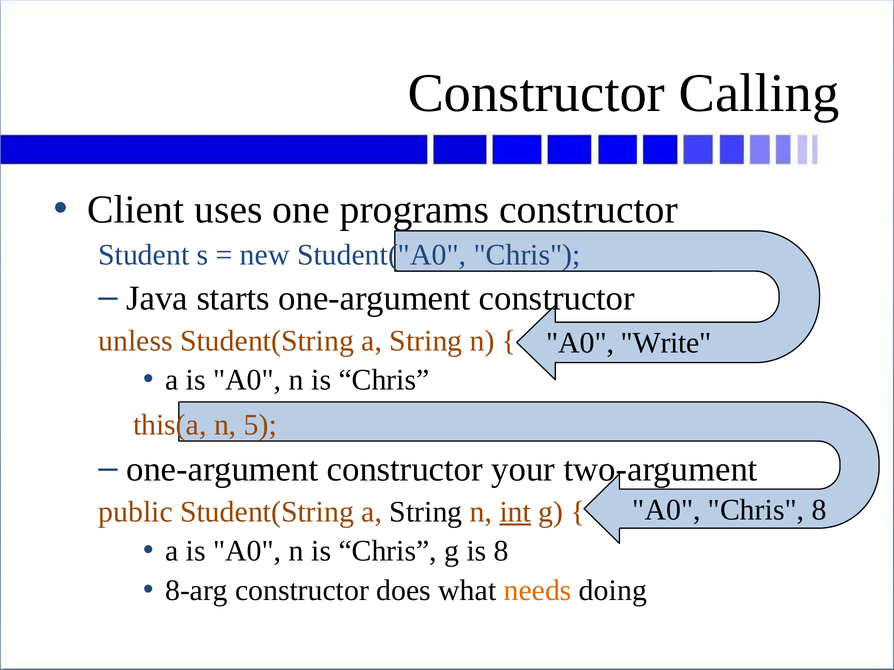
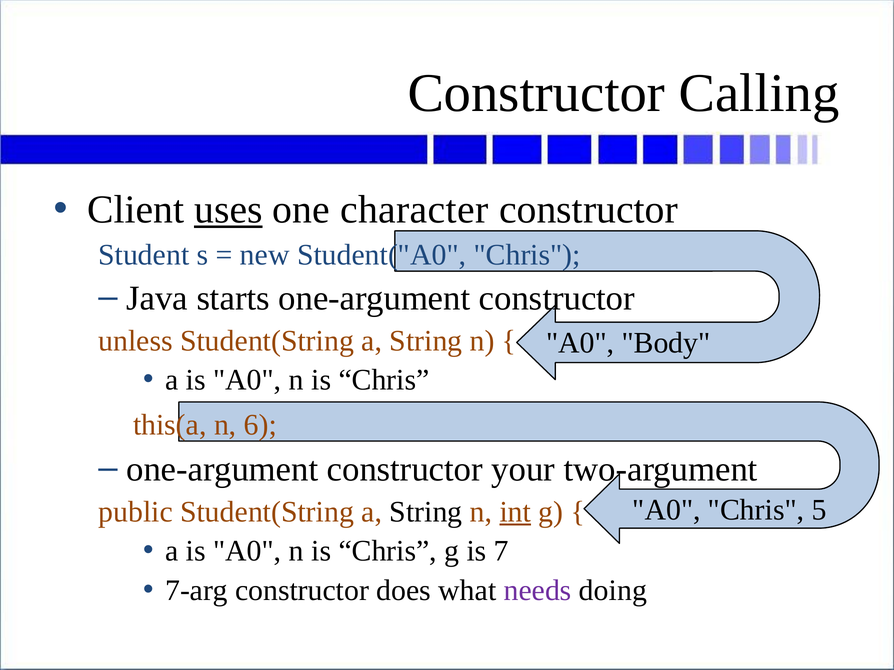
uses underline: none -> present (228, 210)
programs: programs -> character (414, 210)
Write: Write -> Body (666, 343)
5: 5 -> 6 (260, 425)
Chris 8: 8 -> 5 (819, 510)
is 8: 8 -> 7 (501, 552)
8-arg: 8-arg -> 7-arg (197, 591)
needs colour: orange -> purple (538, 591)
